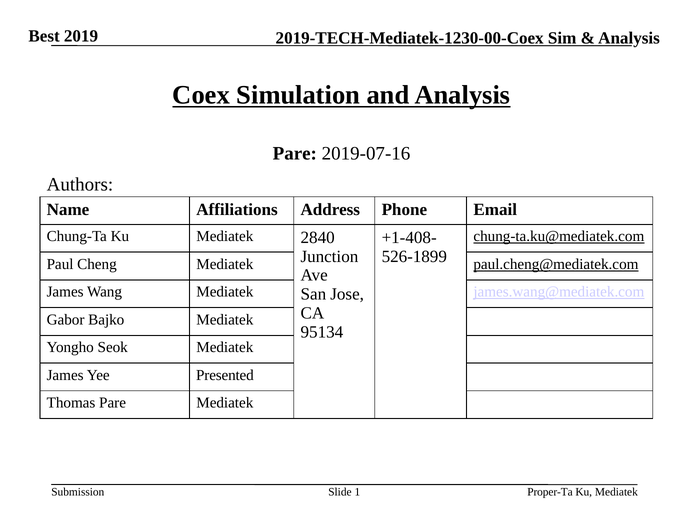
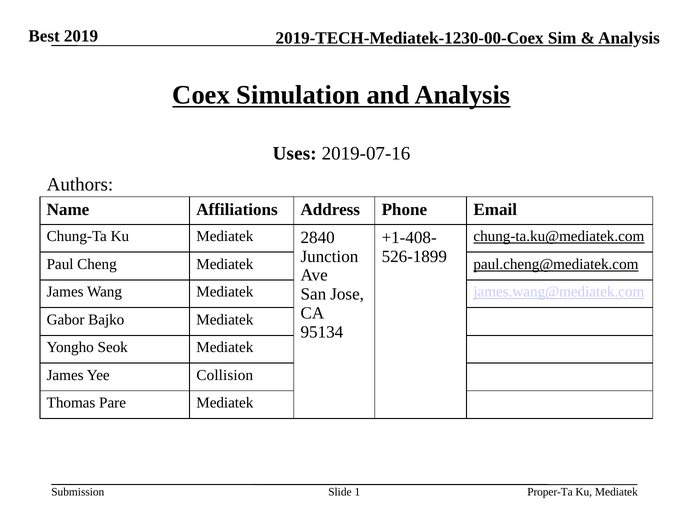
Pare: Pare -> Uses (295, 153)
Presented: Presented -> Collision (225, 375)
